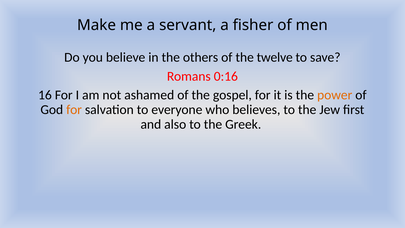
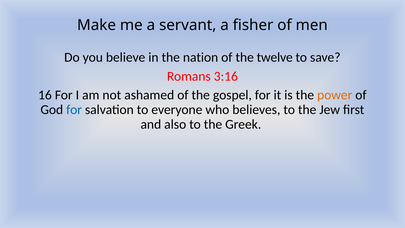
others: others -> nation (201, 57)
0:16: 0:16 -> 3:16 (226, 76)
for colour: orange -> blue (74, 110)
